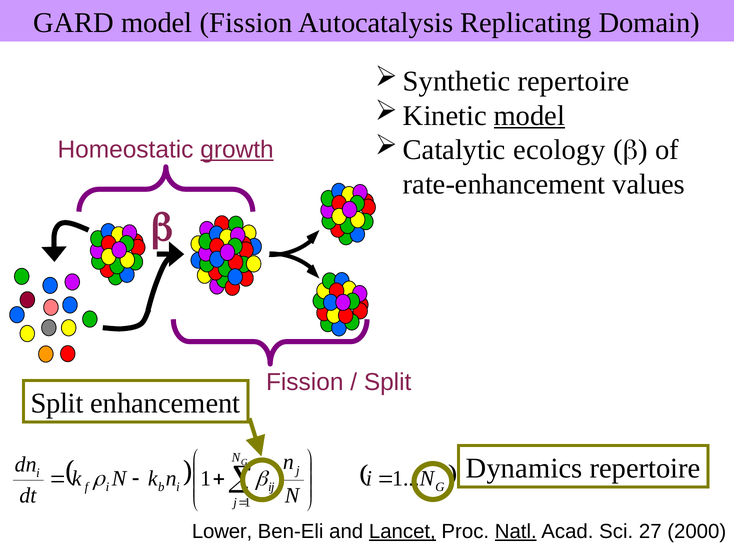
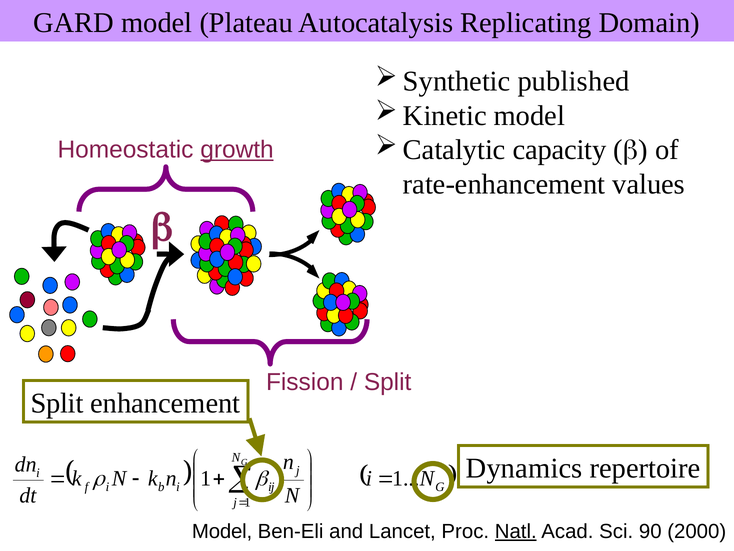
model Fission: Fission -> Plateau (246, 23)
repertoire: repertoire -> published (574, 81)
model underline: present -> none (529, 115)
ecology: ecology -> capacity (560, 150)
Lower: Lower -> Model (222, 531)
Lancet underline: present -> none (402, 531)
27: 27 -> 90 (650, 531)
